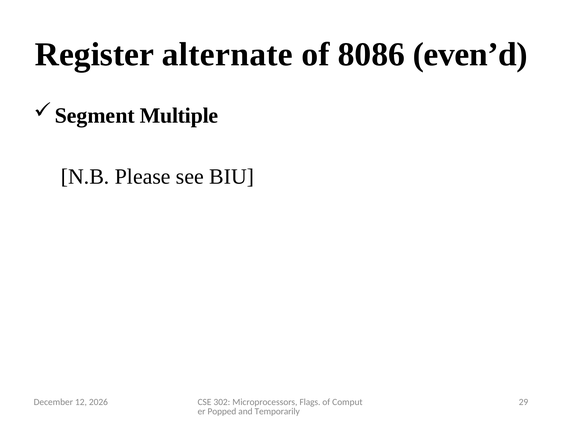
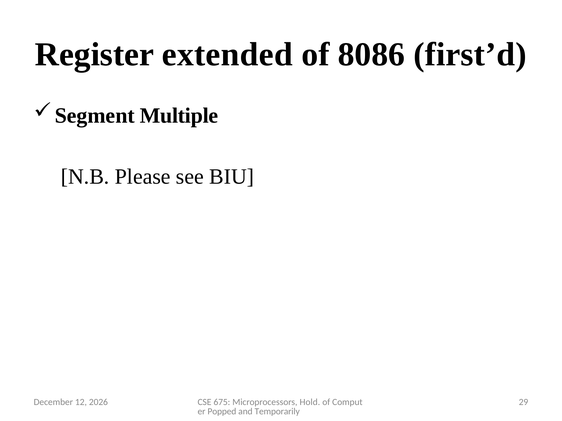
alternate: alternate -> extended (227, 54)
even’d: even’d -> first’d (470, 54)
302: 302 -> 675 (222, 402)
Flags: Flags -> Hold (310, 402)
